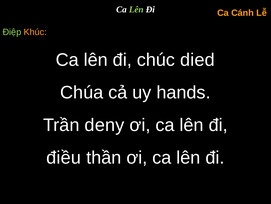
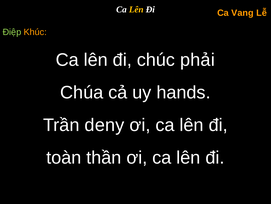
Lên colour: light green -> yellow (136, 10)
Cánh: Cánh -> Vang (242, 13)
died: died -> phải (197, 60)
điều: điều -> toàn (64, 157)
